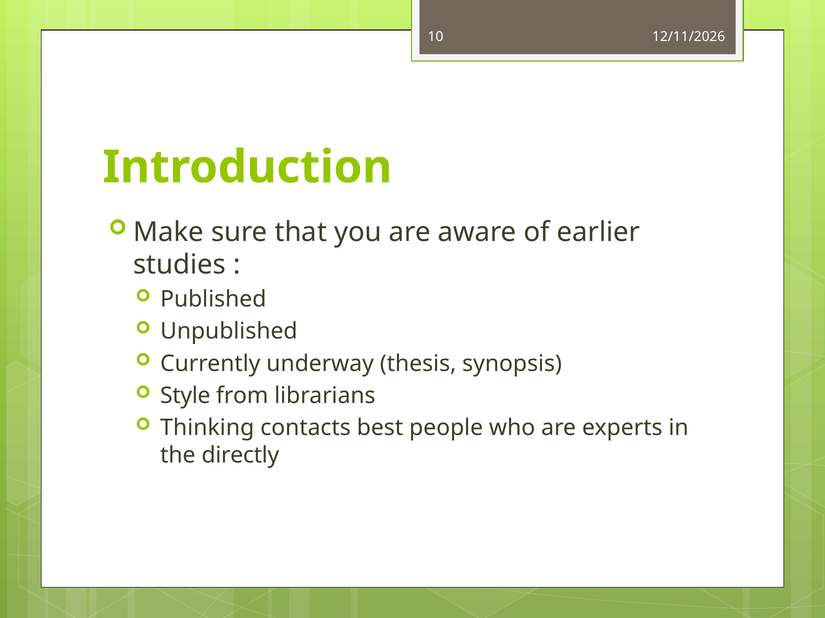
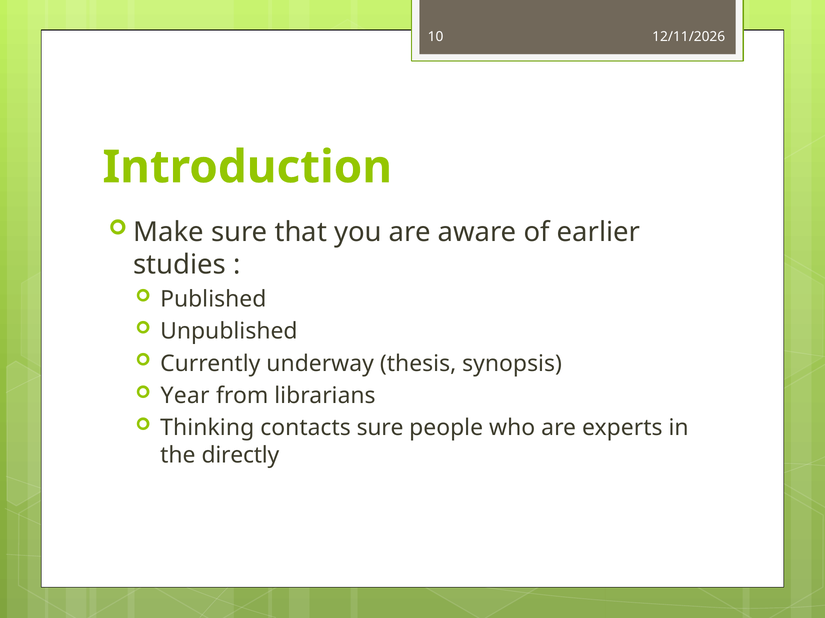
Style: Style -> Year (185, 396)
contacts best: best -> sure (380, 428)
